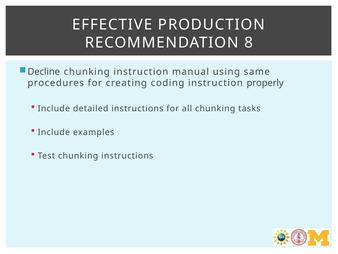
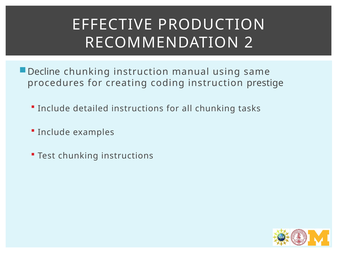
8: 8 -> 2 (249, 43)
properly: properly -> prestige (265, 83)
